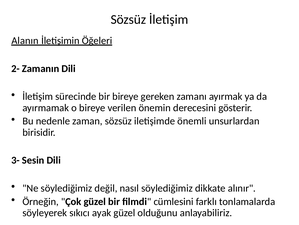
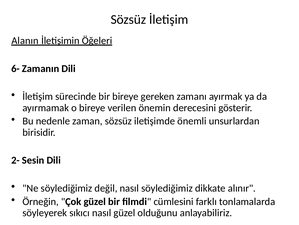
2-: 2- -> 6- (15, 68)
3-: 3- -> 2- (15, 160)
sıkıcı ayak: ayak -> nasıl (102, 212)
